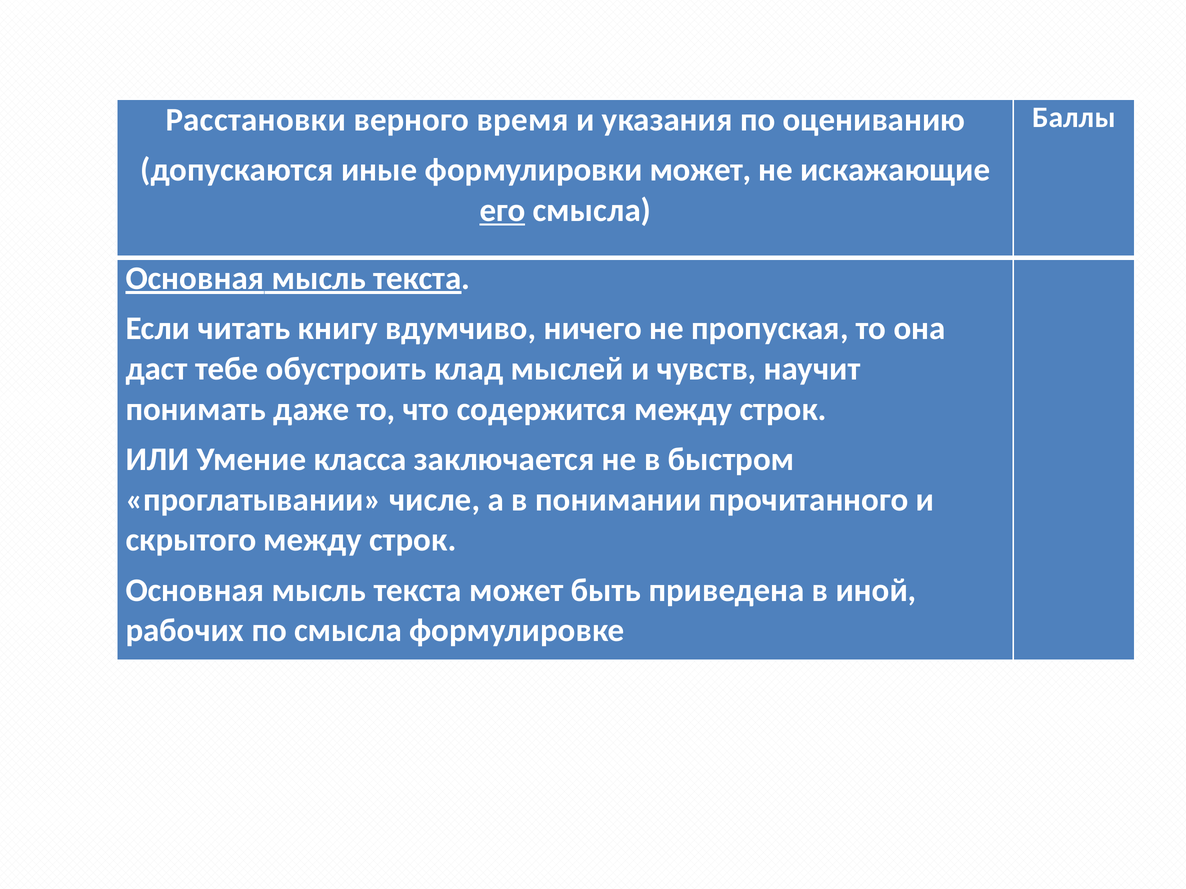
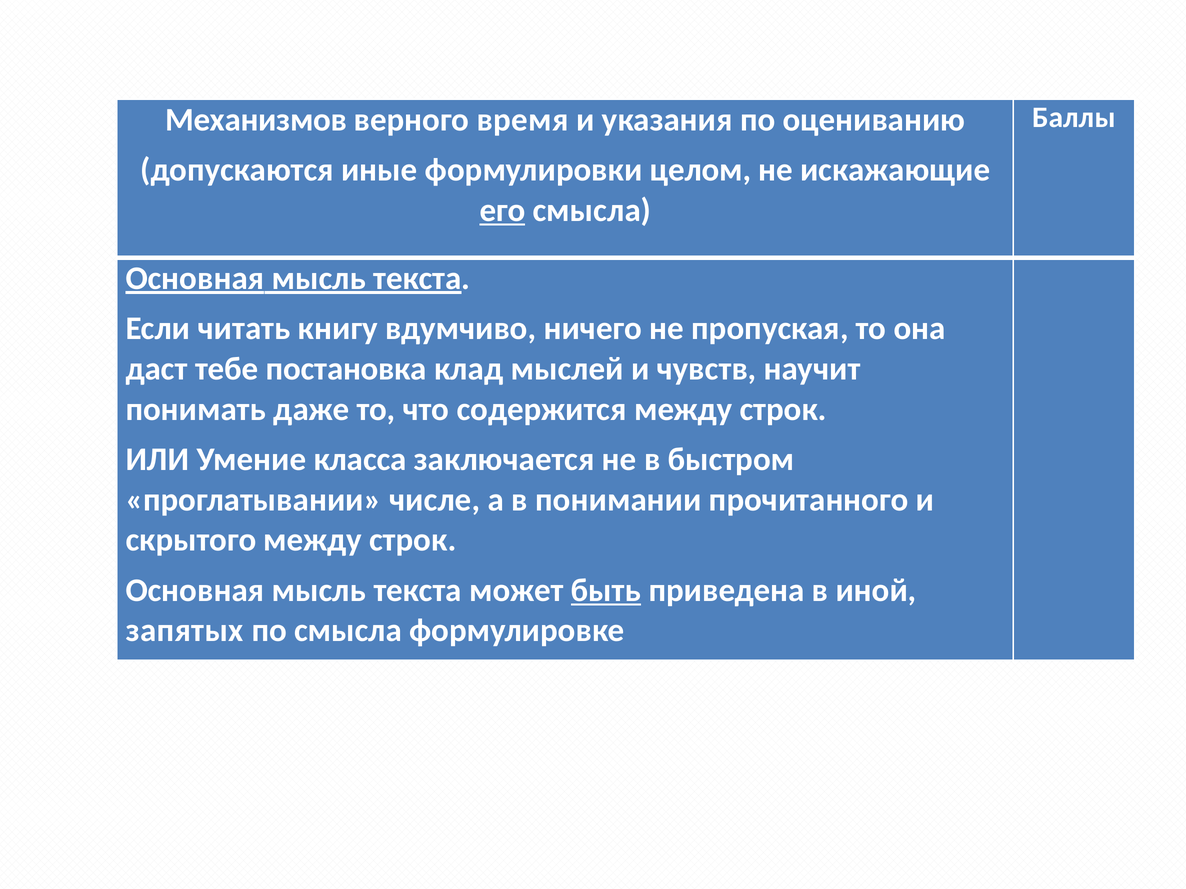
Расстановки: Расстановки -> Механизмов (256, 120)
формулировки может: может -> целом (700, 170)
обустроить: обустроить -> постановка (346, 369)
быть underline: none -> present (606, 591)
рабочих: рабочих -> запятых (185, 631)
